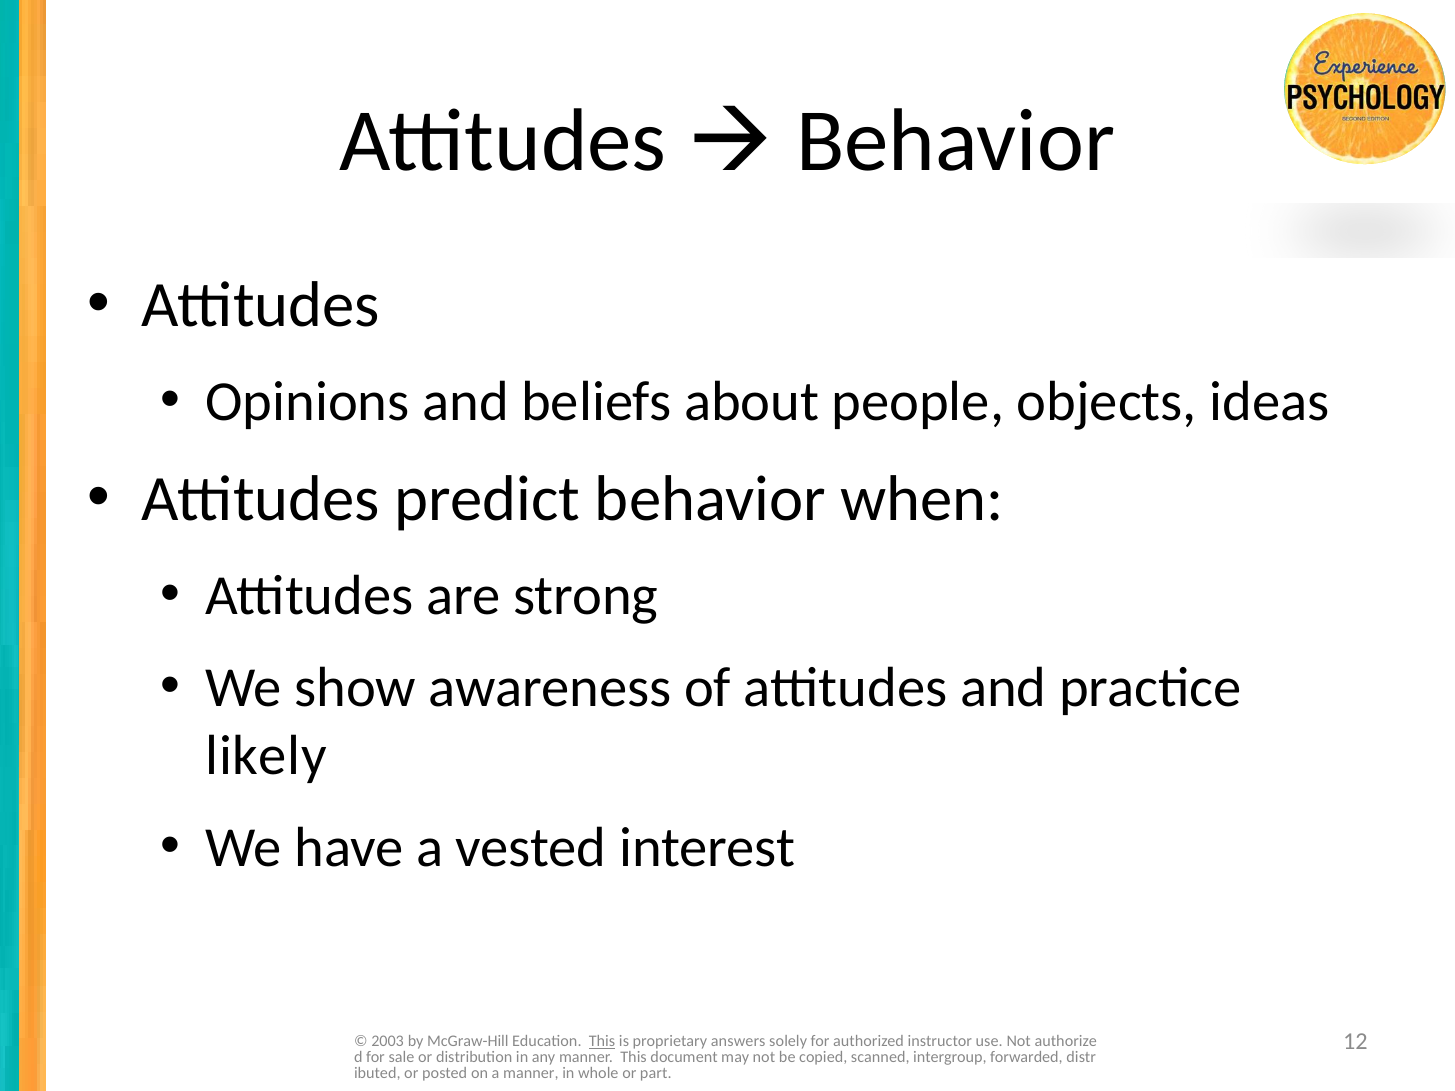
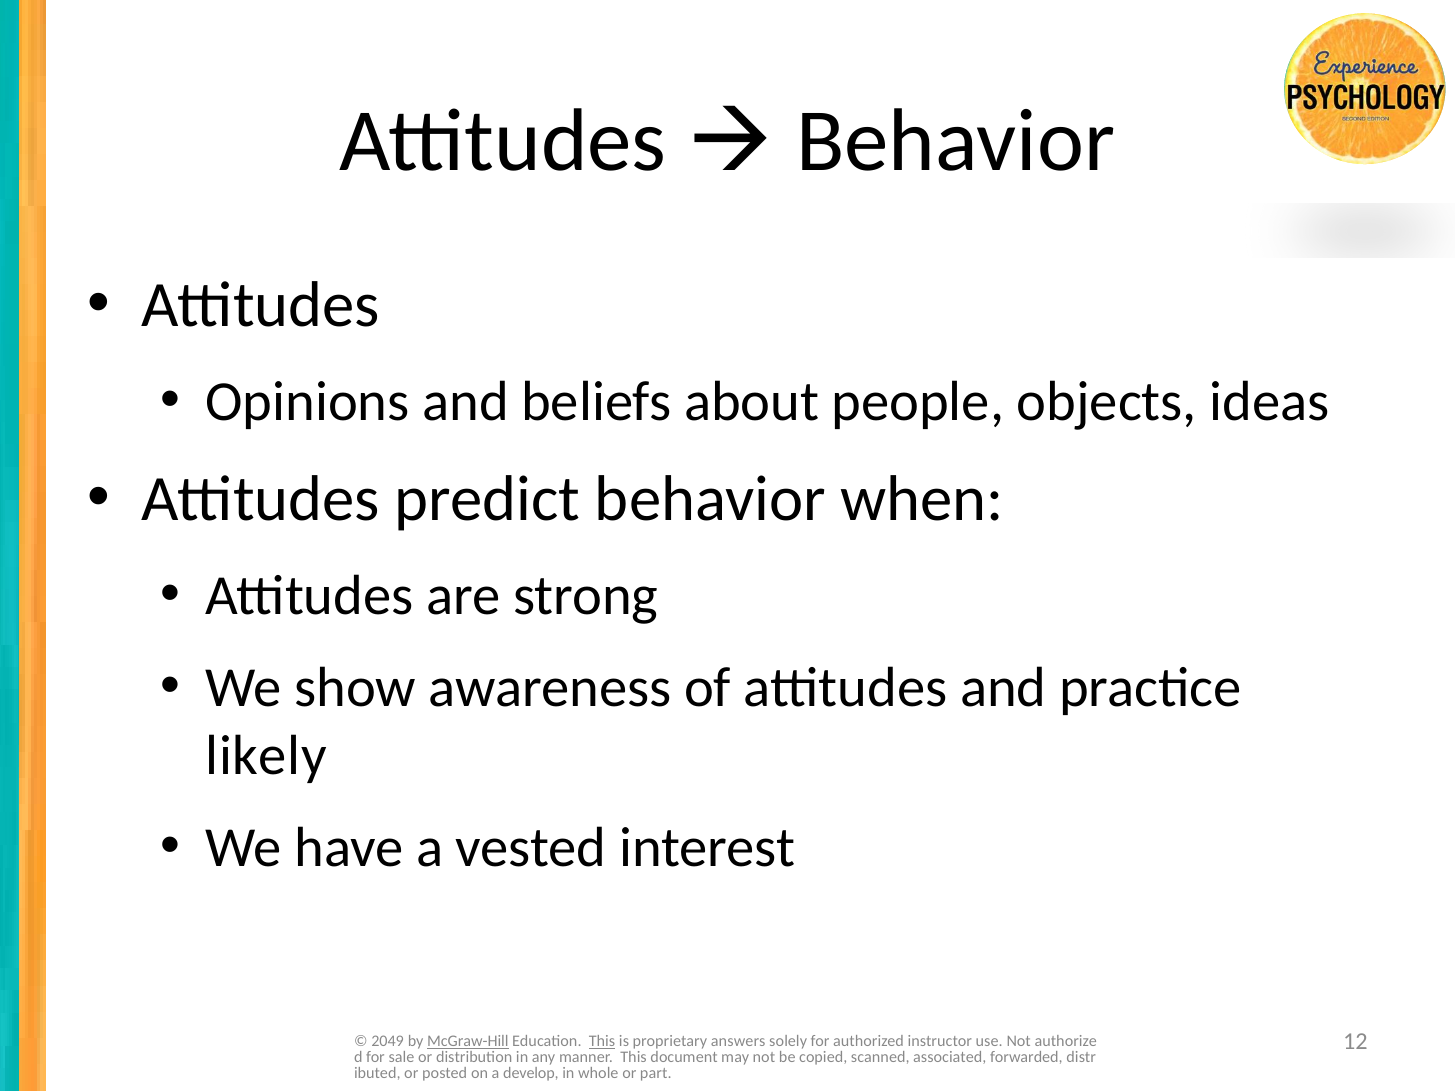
2003: 2003 -> 2049 (388, 1041)
McGraw-Hill underline: none -> present (468, 1041)
intergroup: intergroup -> associated (950, 1058)
a manner: manner -> develop (531, 1074)
